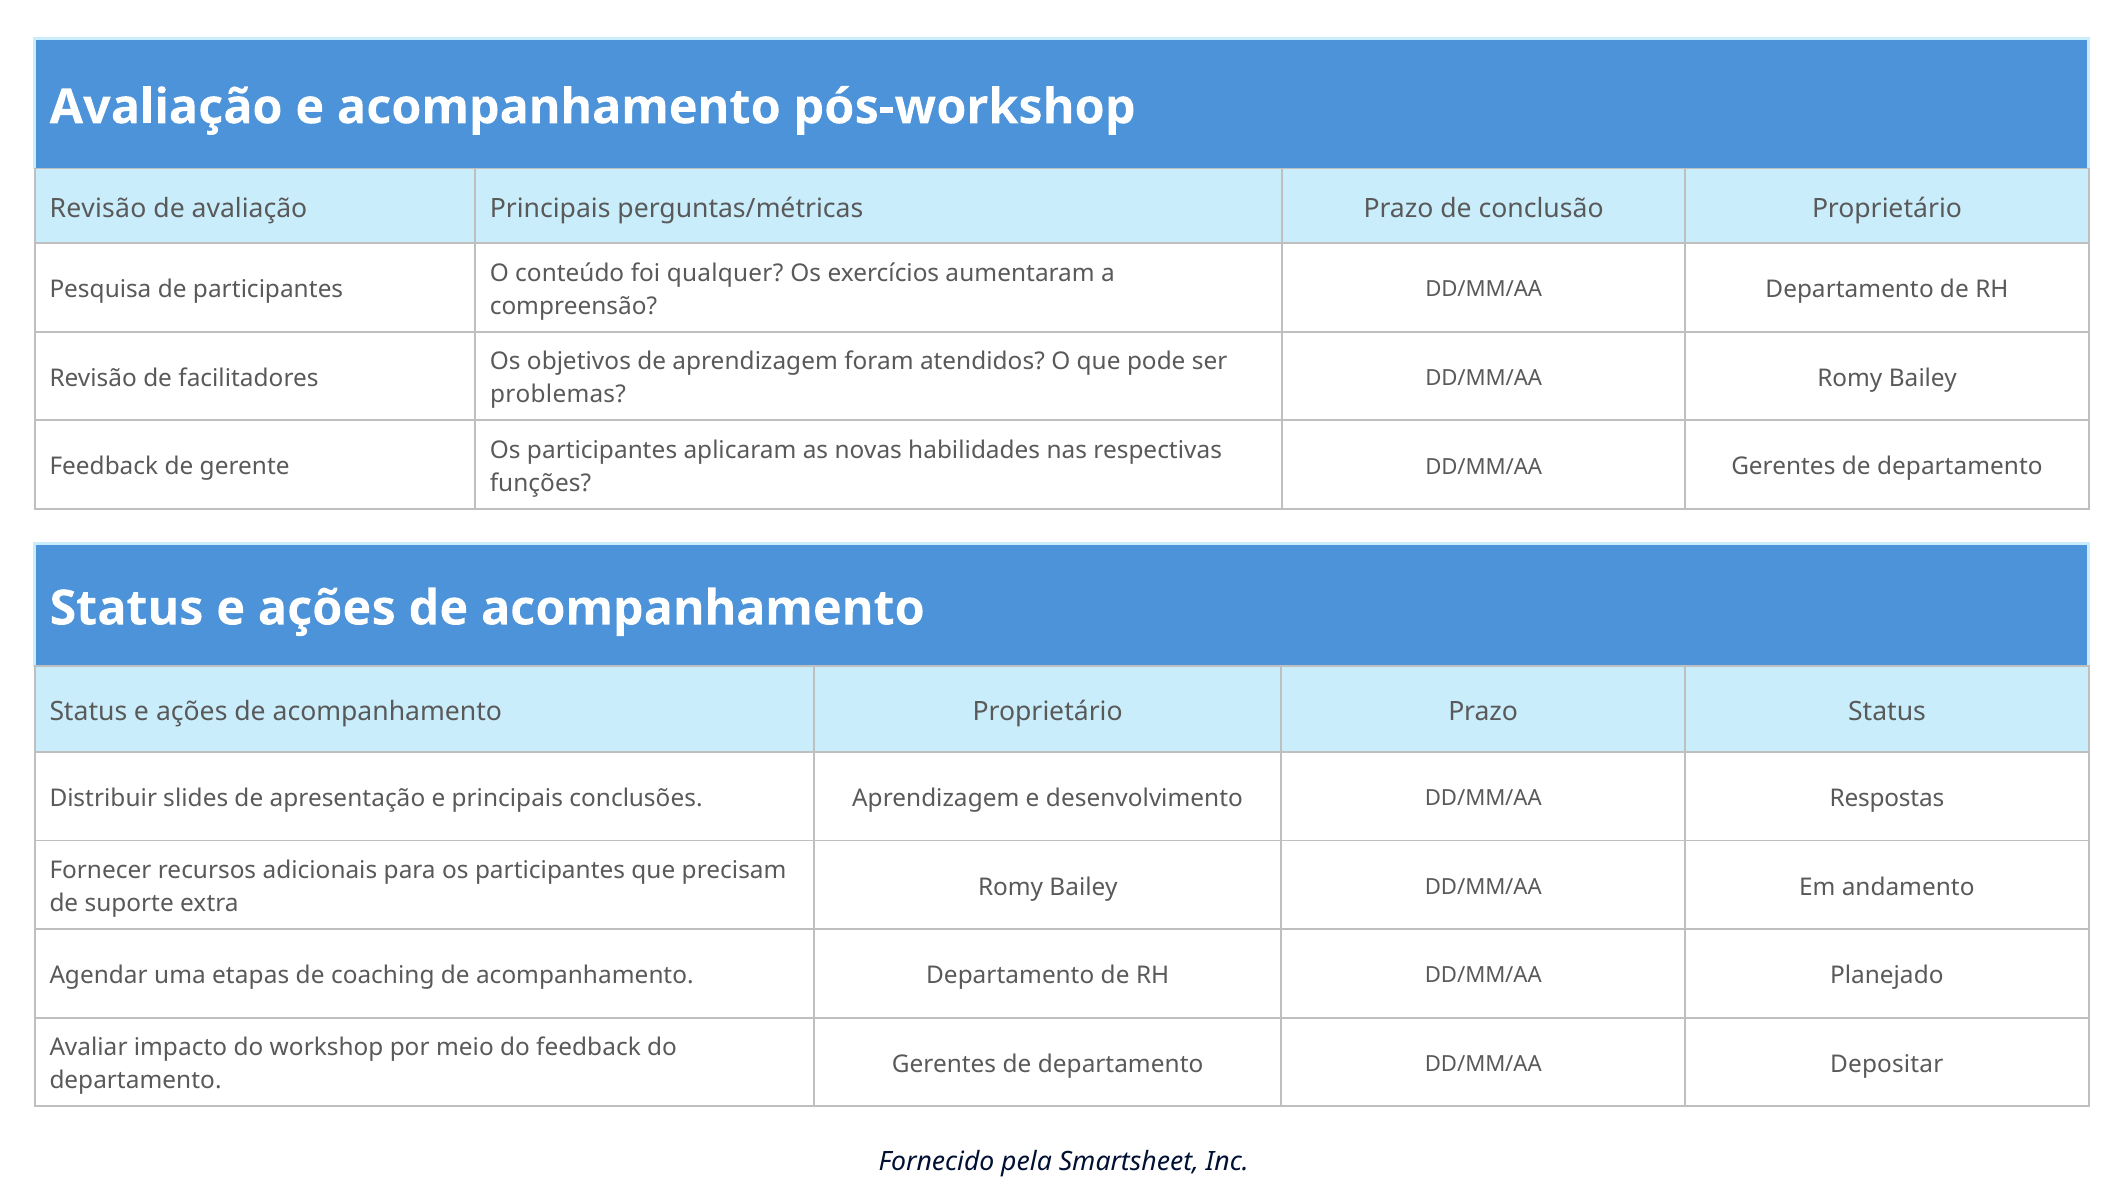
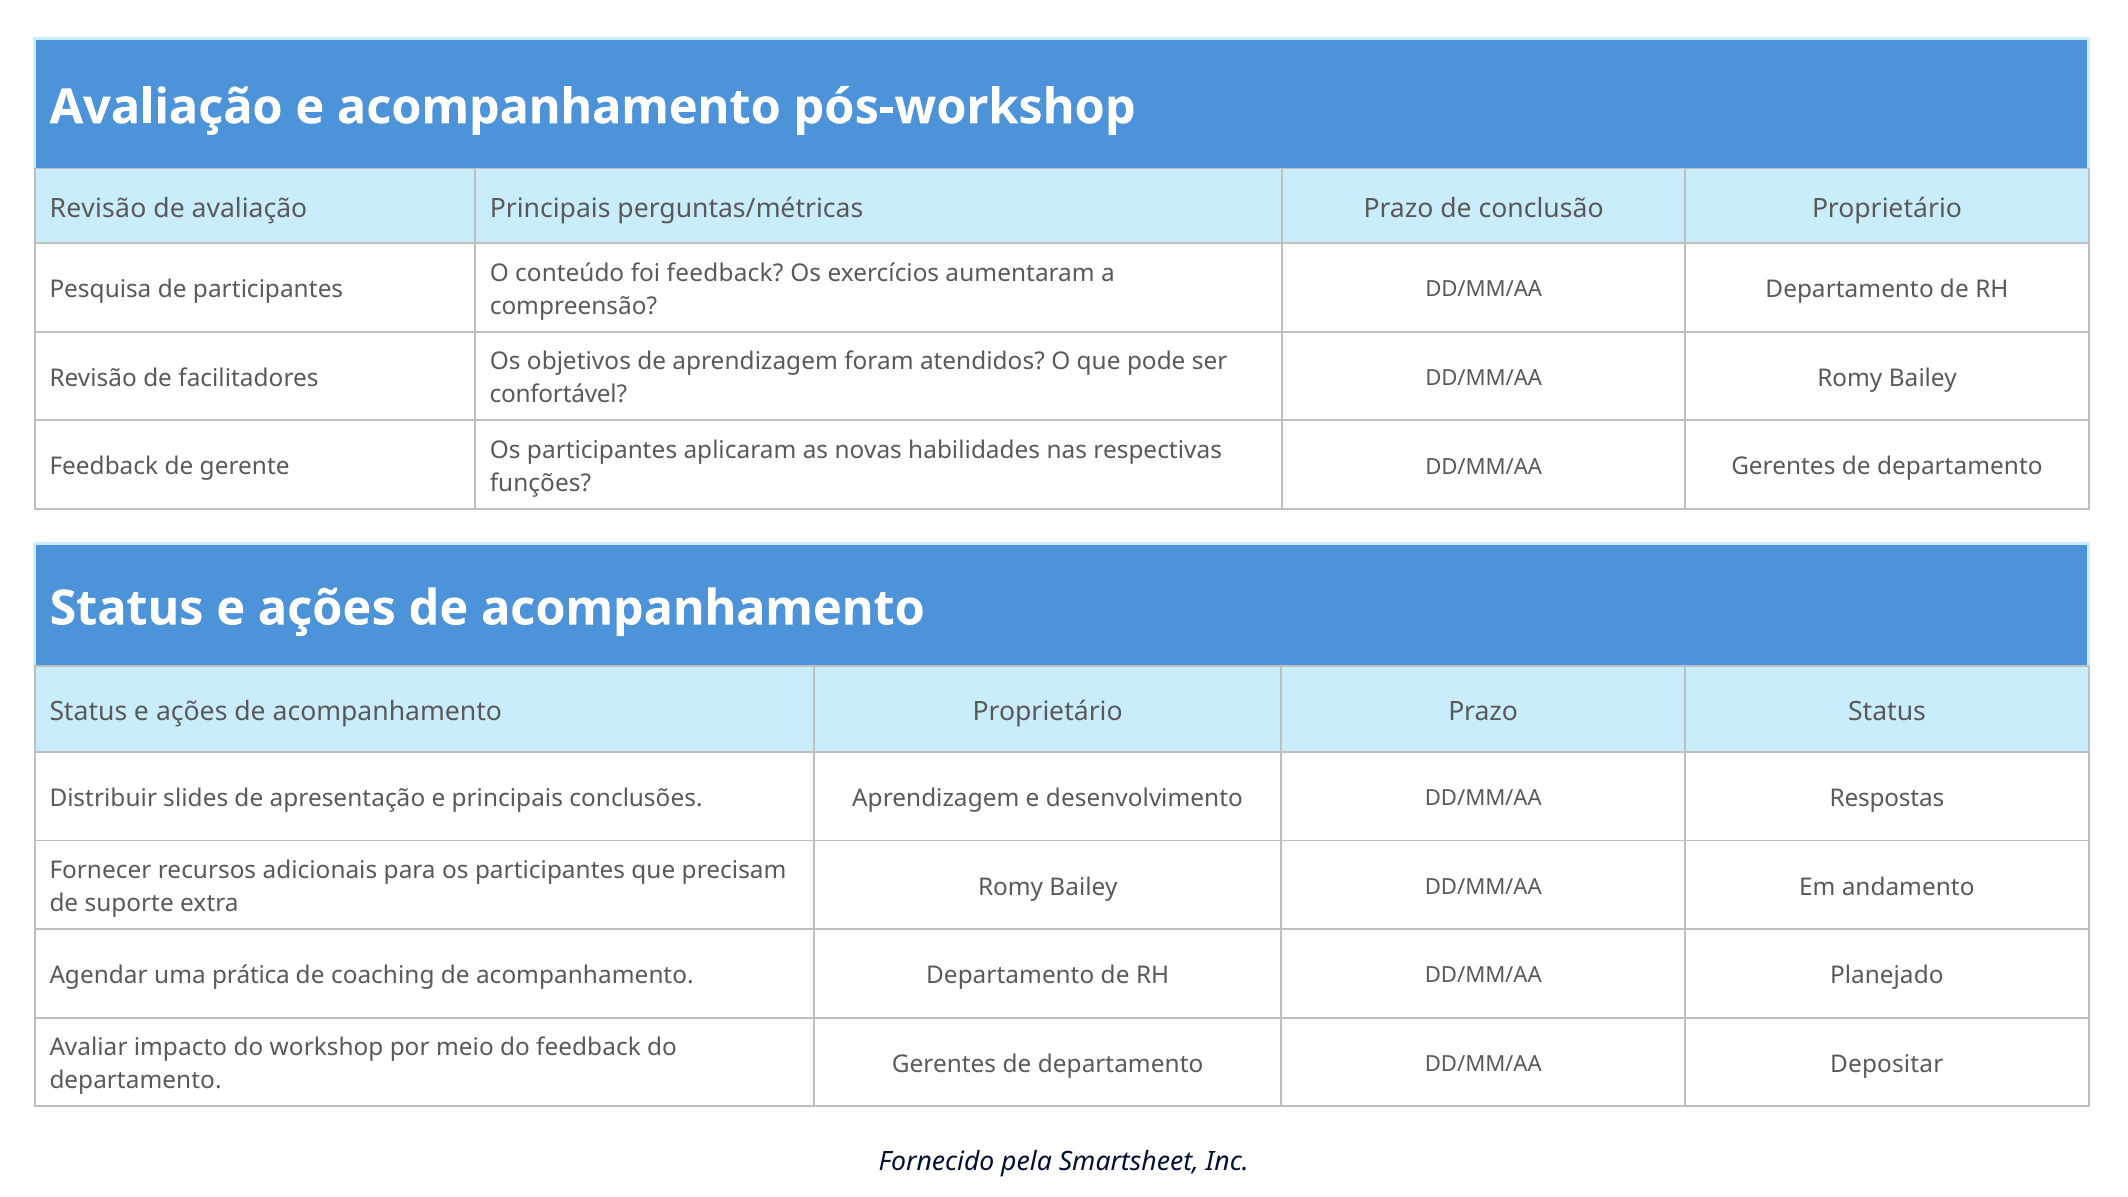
foi qualquer: qualquer -> feedback (725, 273)
problemas: problemas -> confortável (558, 395)
etapas: etapas -> prática (251, 976)
